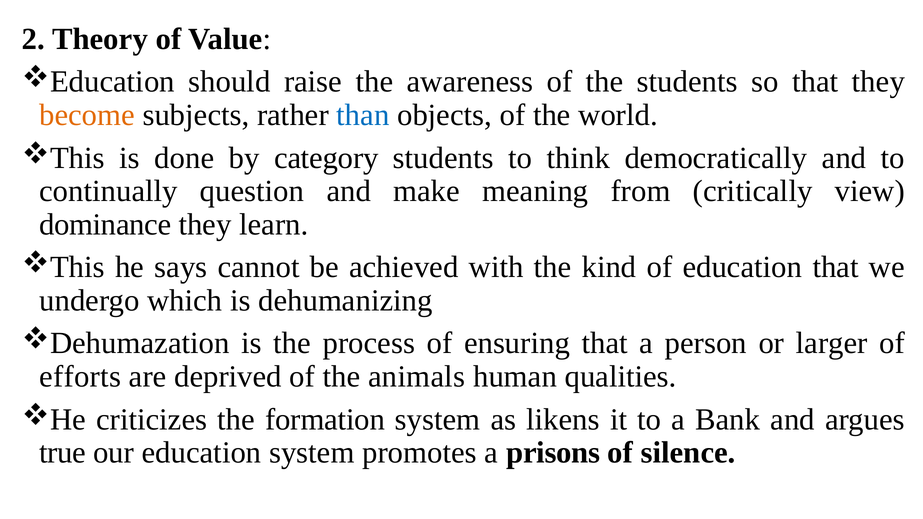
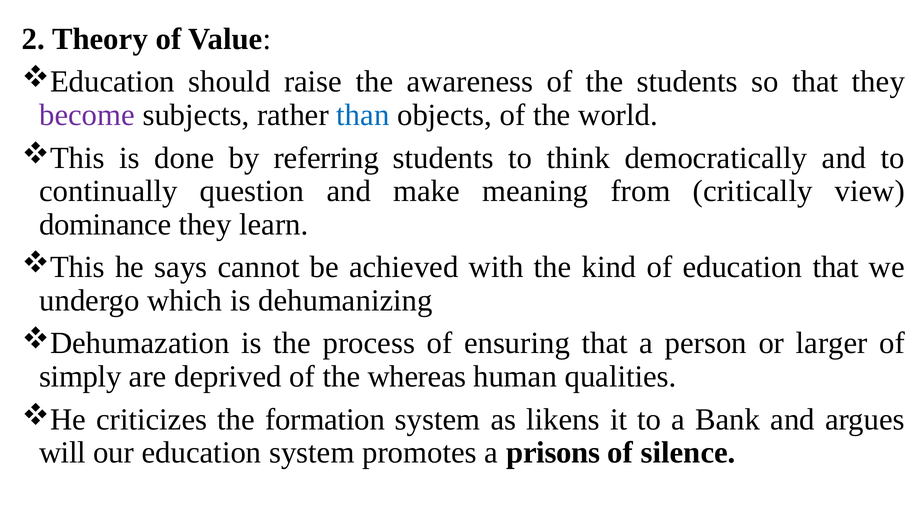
become colour: orange -> purple (87, 115)
category: category -> referring (326, 158)
efforts: efforts -> simply (80, 377)
animals: animals -> whereas (417, 377)
true: true -> will (62, 453)
